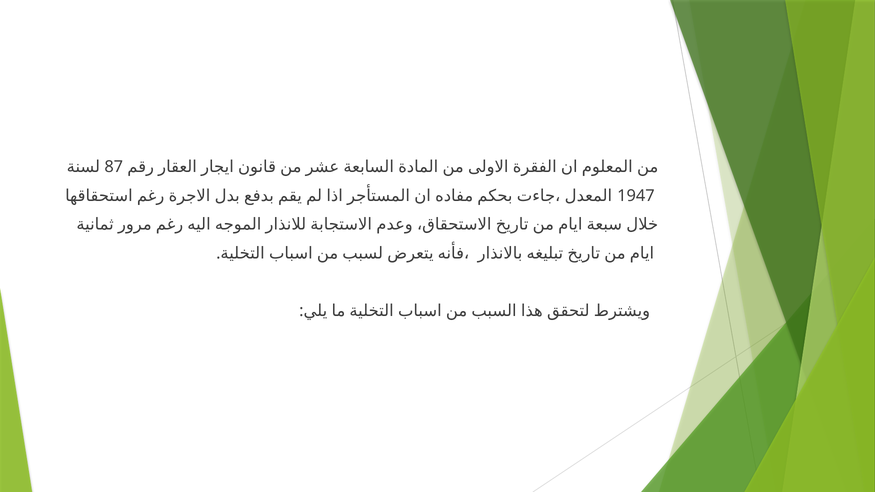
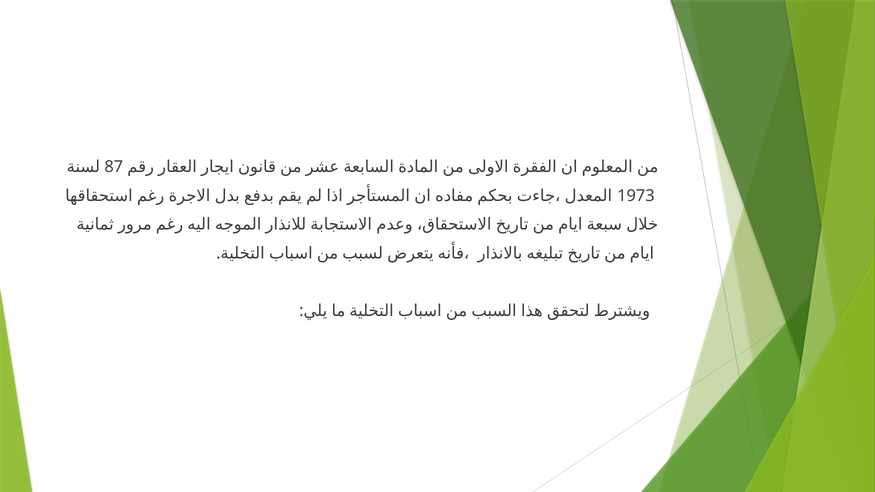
1947: 1947 -> 1973 (636, 196)
